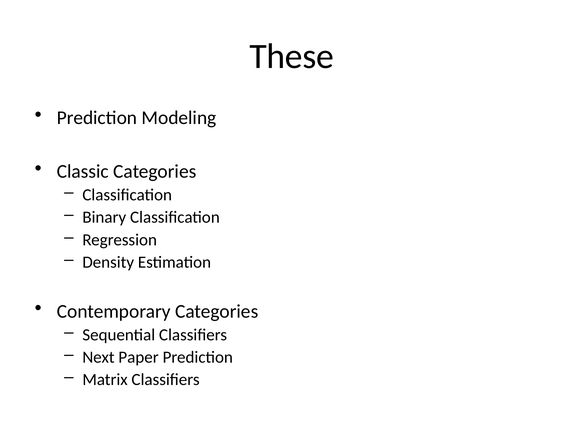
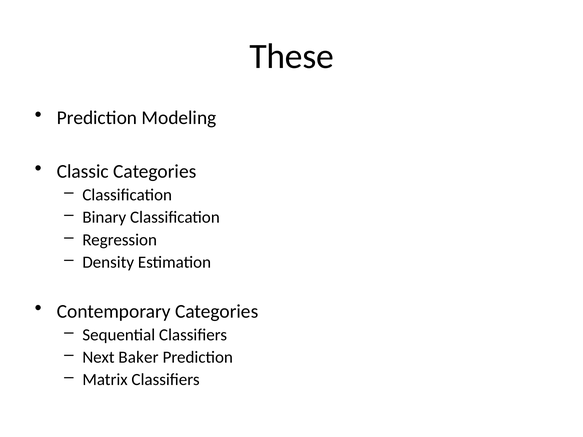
Paper: Paper -> Baker (138, 357)
